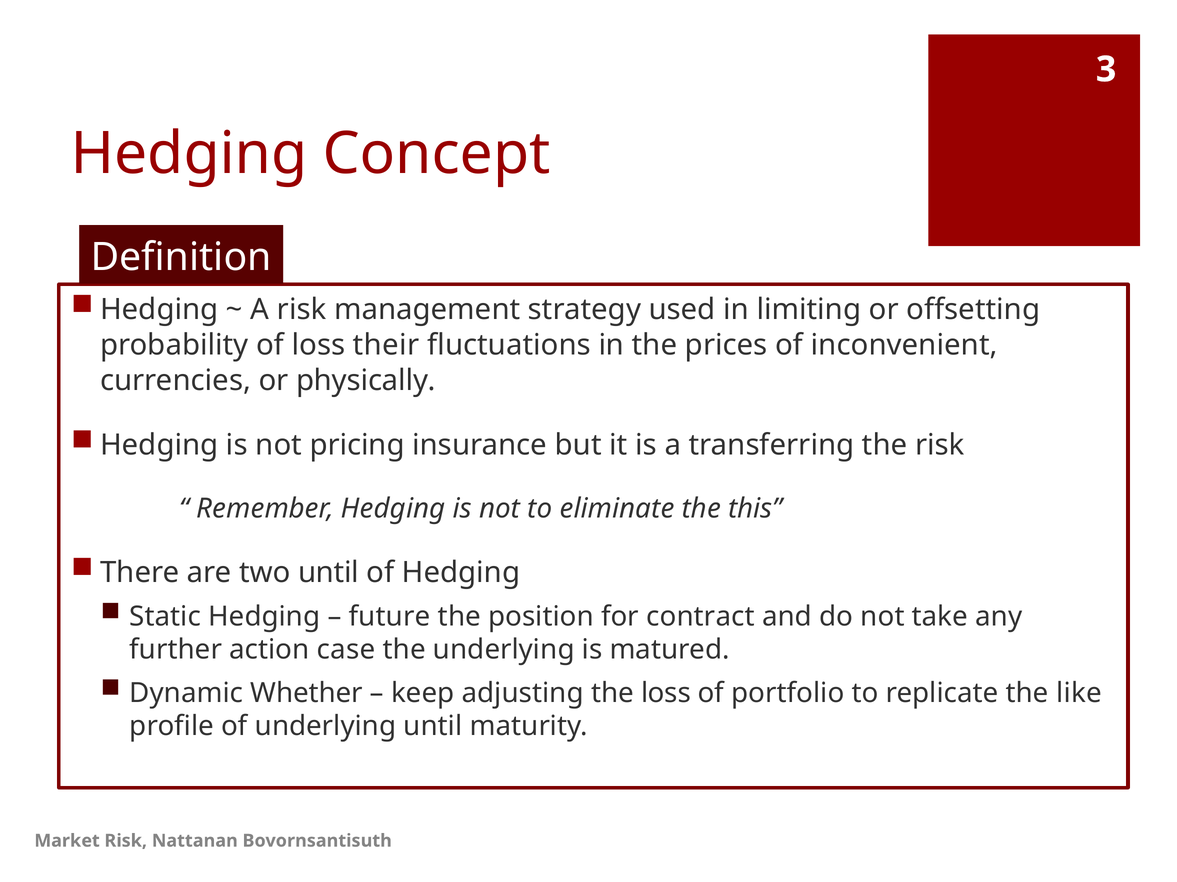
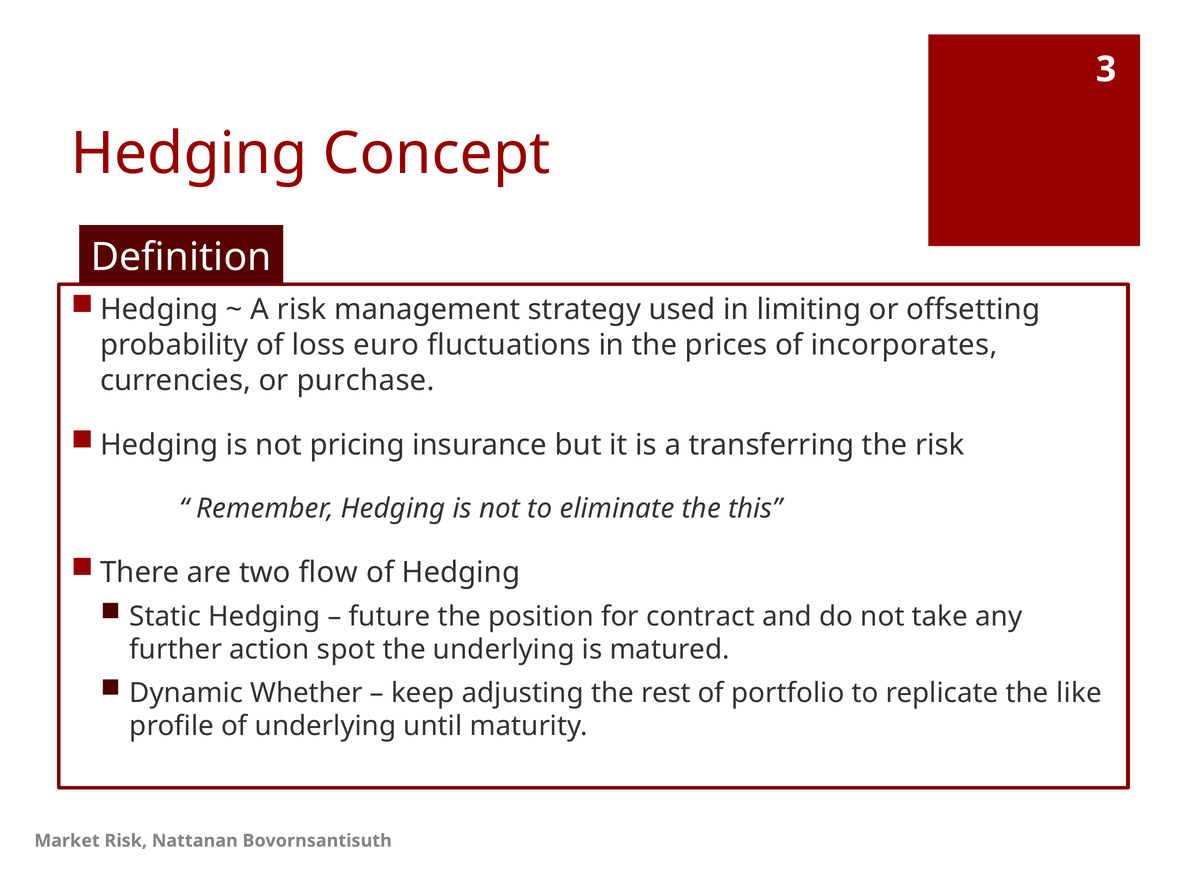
their: their -> euro (386, 345)
inconvenient: inconvenient -> incorporates (904, 345)
physically: physically -> purchase (366, 381)
two until: until -> flow (328, 573)
case: case -> spot (346, 650)
the loss: loss -> rest (666, 694)
